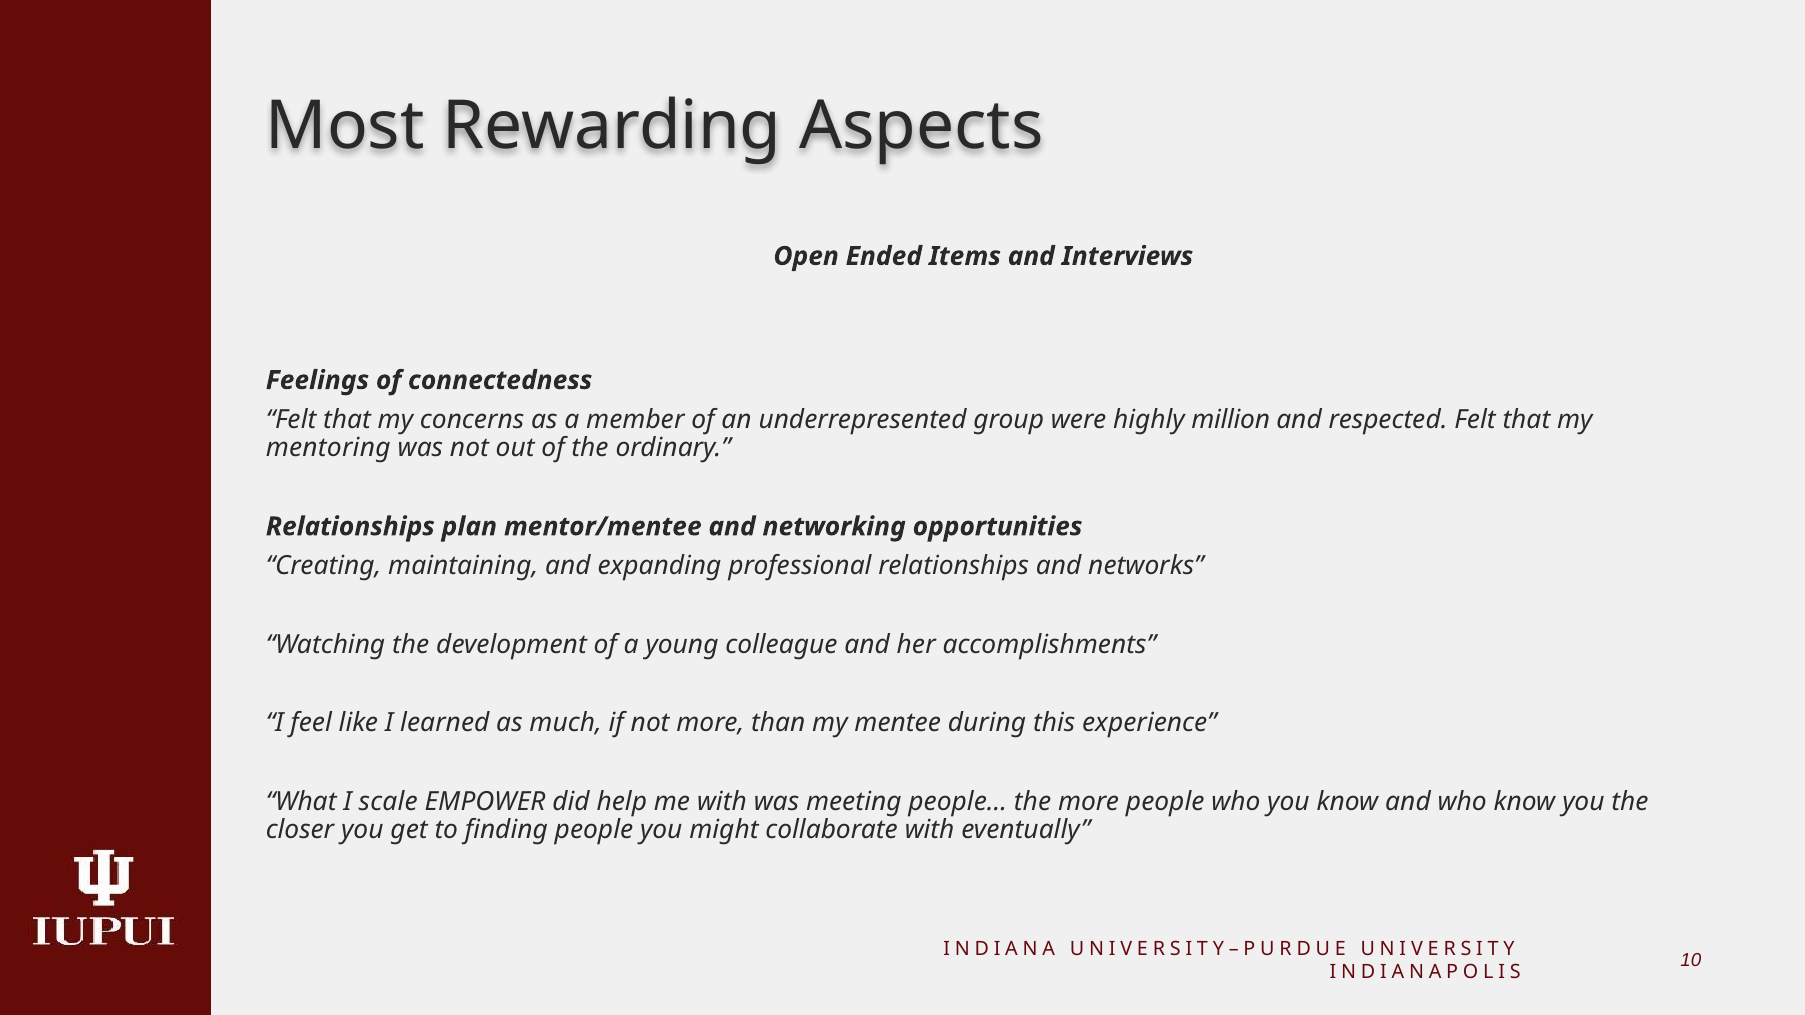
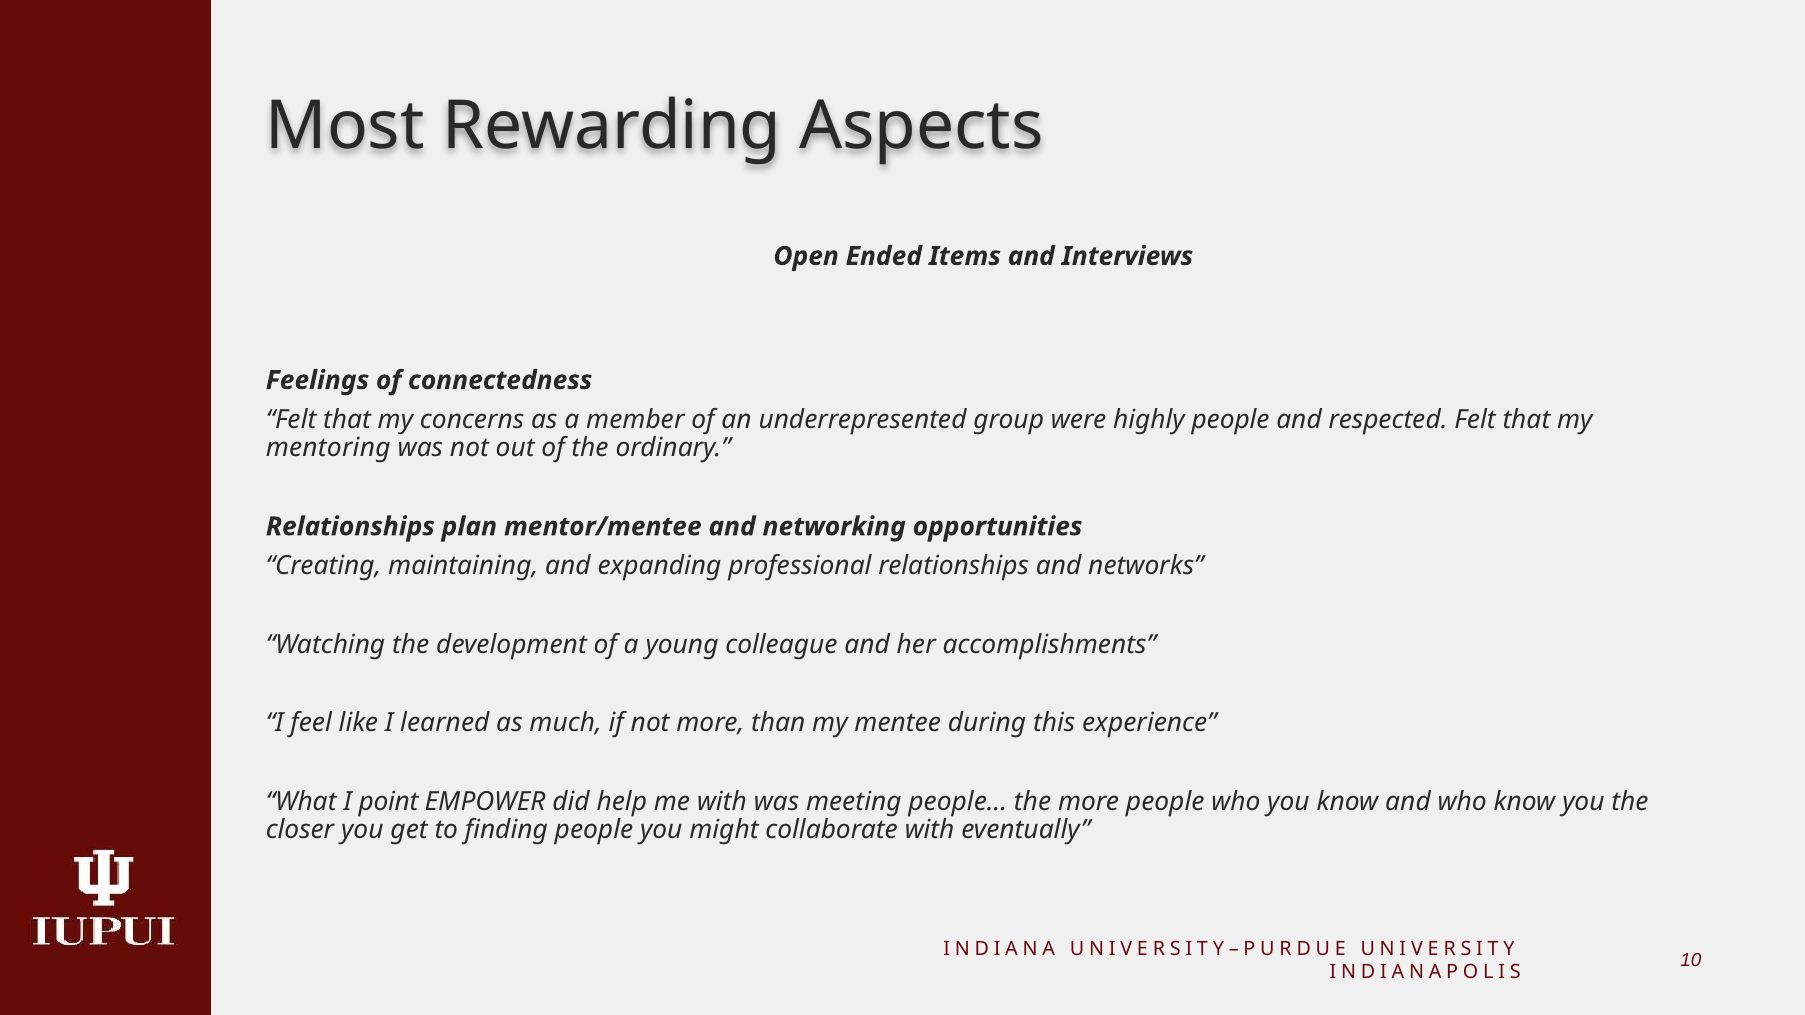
highly million: million -> people (1231, 420)
scale: scale -> point (388, 802)
